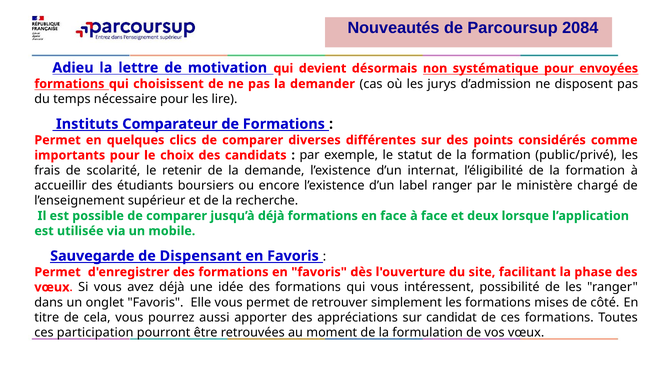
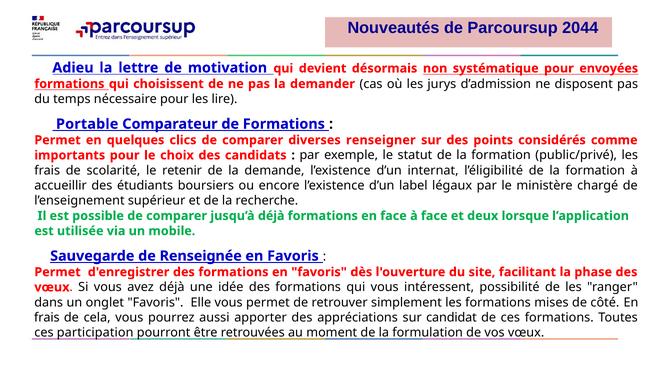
2084: 2084 -> 2044 (580, 28)
Instituts: Instituts -> Portable (87, 124)
différentes: différentes -> renseigner (381, 140)
label ranger: ranger -> légaux (452, 186)
Dispensant: Dispensant -> Renseignée (201, 256)
titre: titre -> frais (47, 318)
